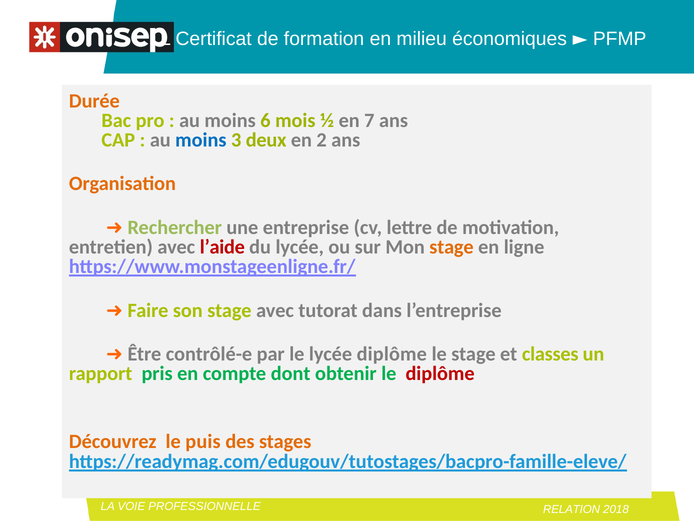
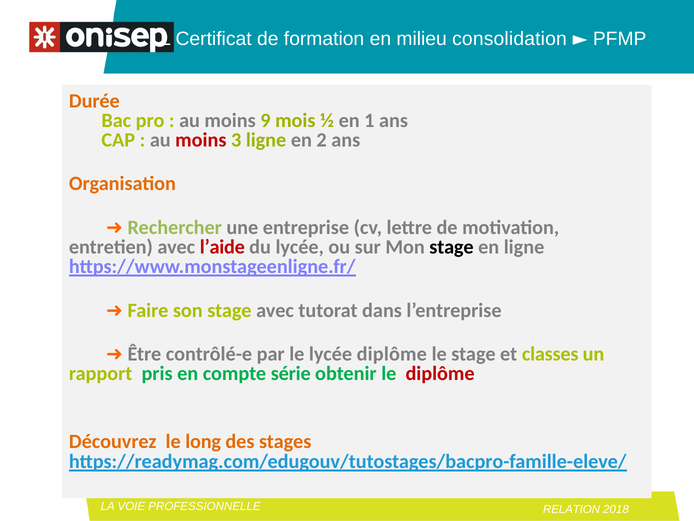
économiques: économiques -> consolidation (509, 39)
6: 6 -> 9 (265, 120)
7: 7 -> 1 (369, 120)
moins colour: blue -> red (201, 140)
3 deux: deux -> ligne (266, 140)
stage colour: orange -> black (451, 247)
dont: dont -> série (291, 373)
puis: puis -> long (203, 441)
